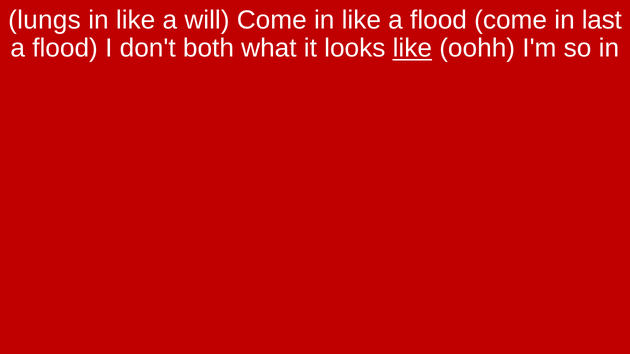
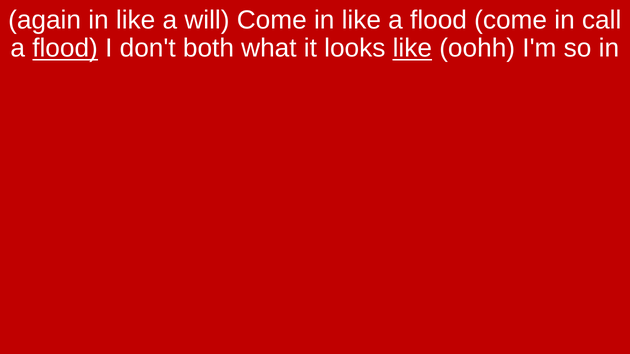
lungs: lungs -> again (45, 20)
last: last -> call (602, 20)
flood underline: none -> present (65, 48)
